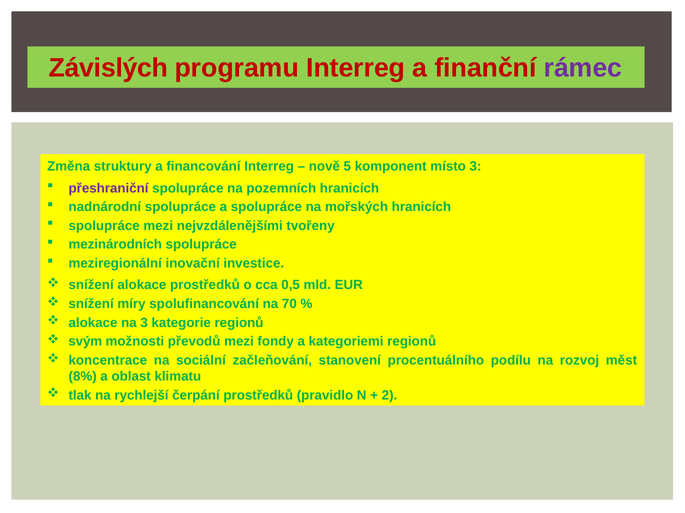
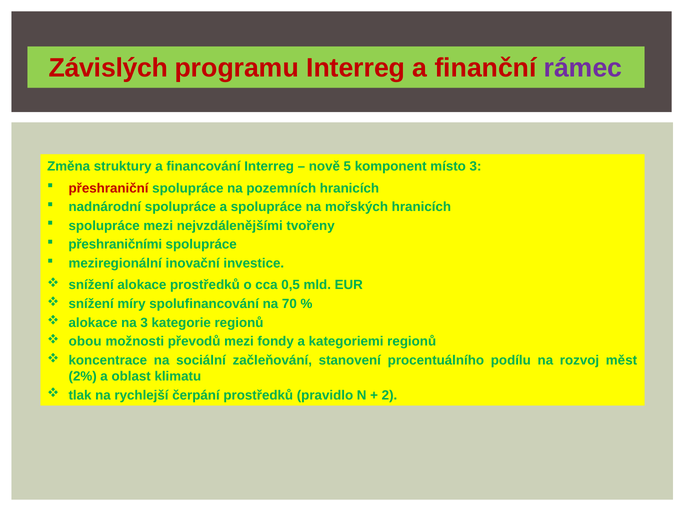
přeshraniční colour: purple -> red (109, 188)
mezinárodních: mezinárodních -> přeshraničními (115, 245)
svým: svým -> obou (85, 342)
8%: 8% -> 2% (83, 377)
